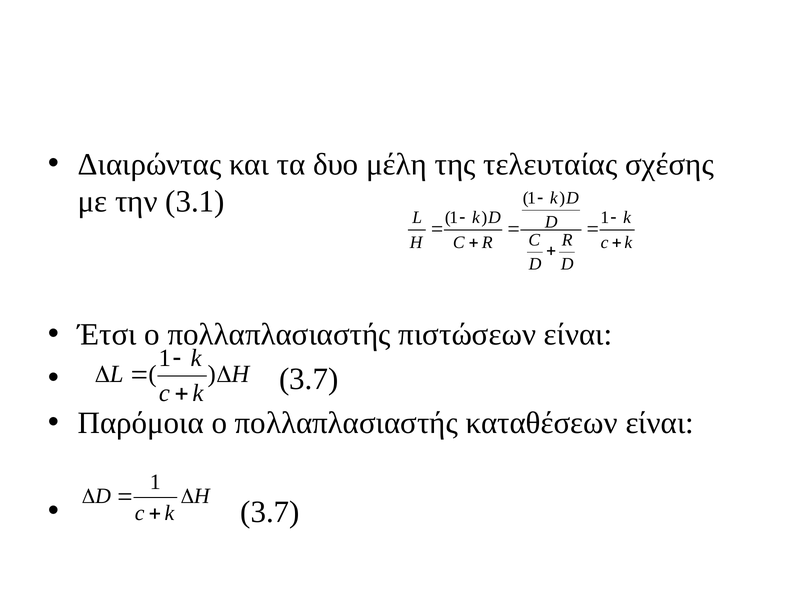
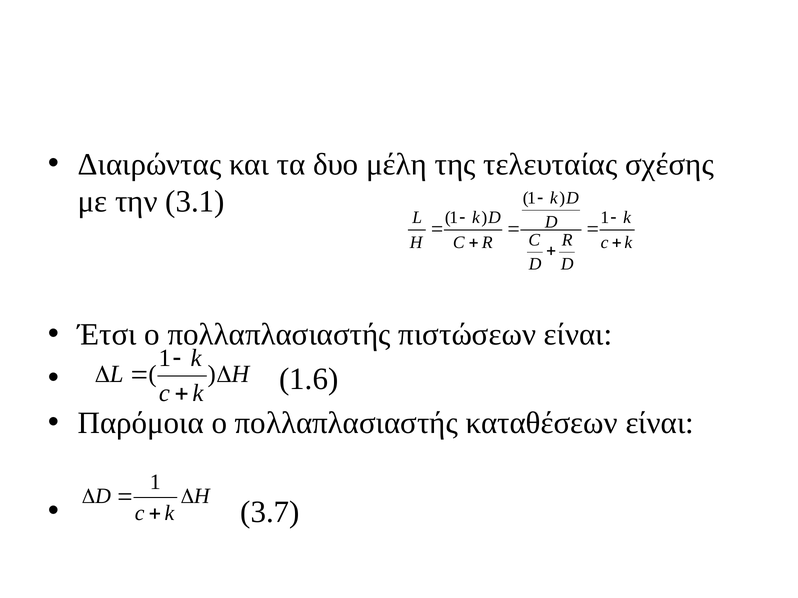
3.7: 3.7 -> 1.6 (309, 379)
